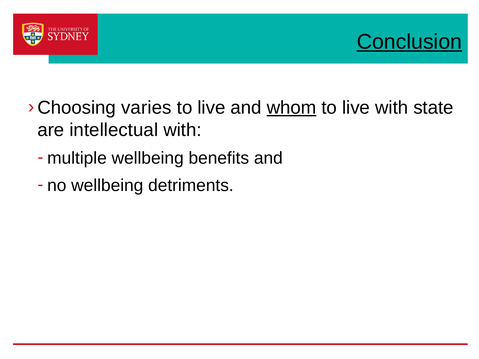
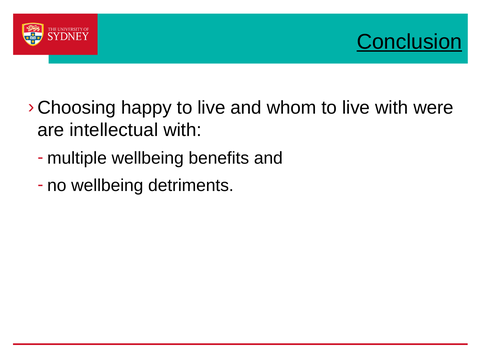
varies: varies -> happy (146, 108)
whom underline: present -> none (292, 108)
state: state -> were (434, 108)
